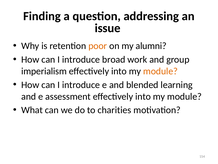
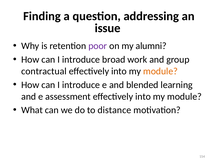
poor colour: orange -> purple (98, 46)
imperialism: imperialism -> contractual (44, 71)
charities: charities -> distance (114, 110)
